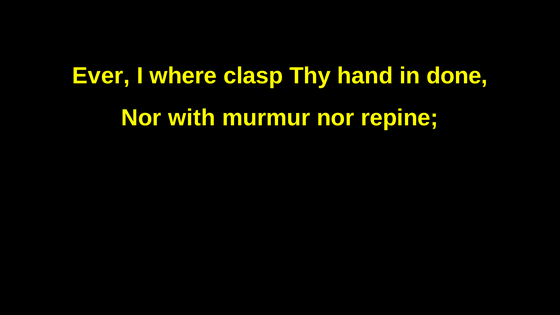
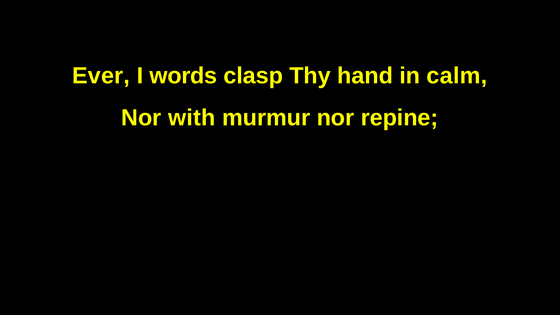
where: where -> words (183, 76)
done: done -> calm (457, 76)
